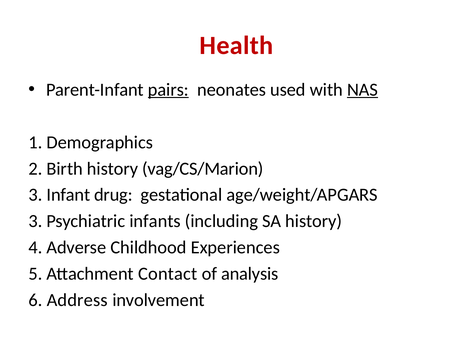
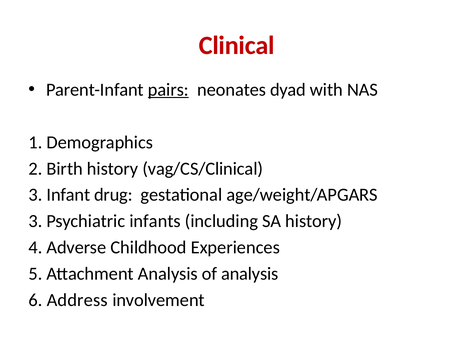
Health: Health -> Clinical (237, 46)
used: used -> dyad (288, 90)
NAS underline: present -> none (362, 90)
vag/CS/Marion: vag/CS/Marion -> vag/CS/Clinical (203, 168)
Attachment Contact: Contact -> Analysis (168, 274)
